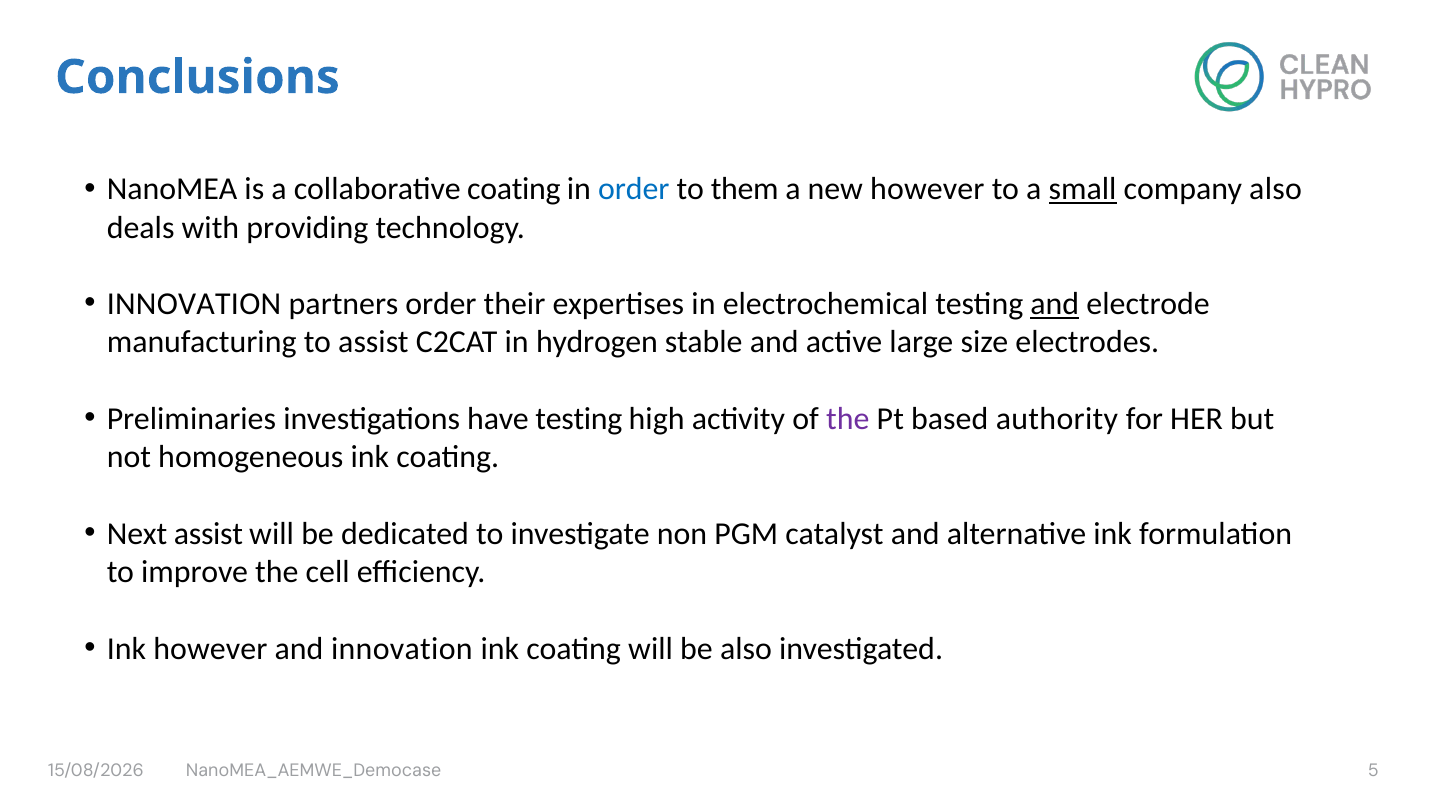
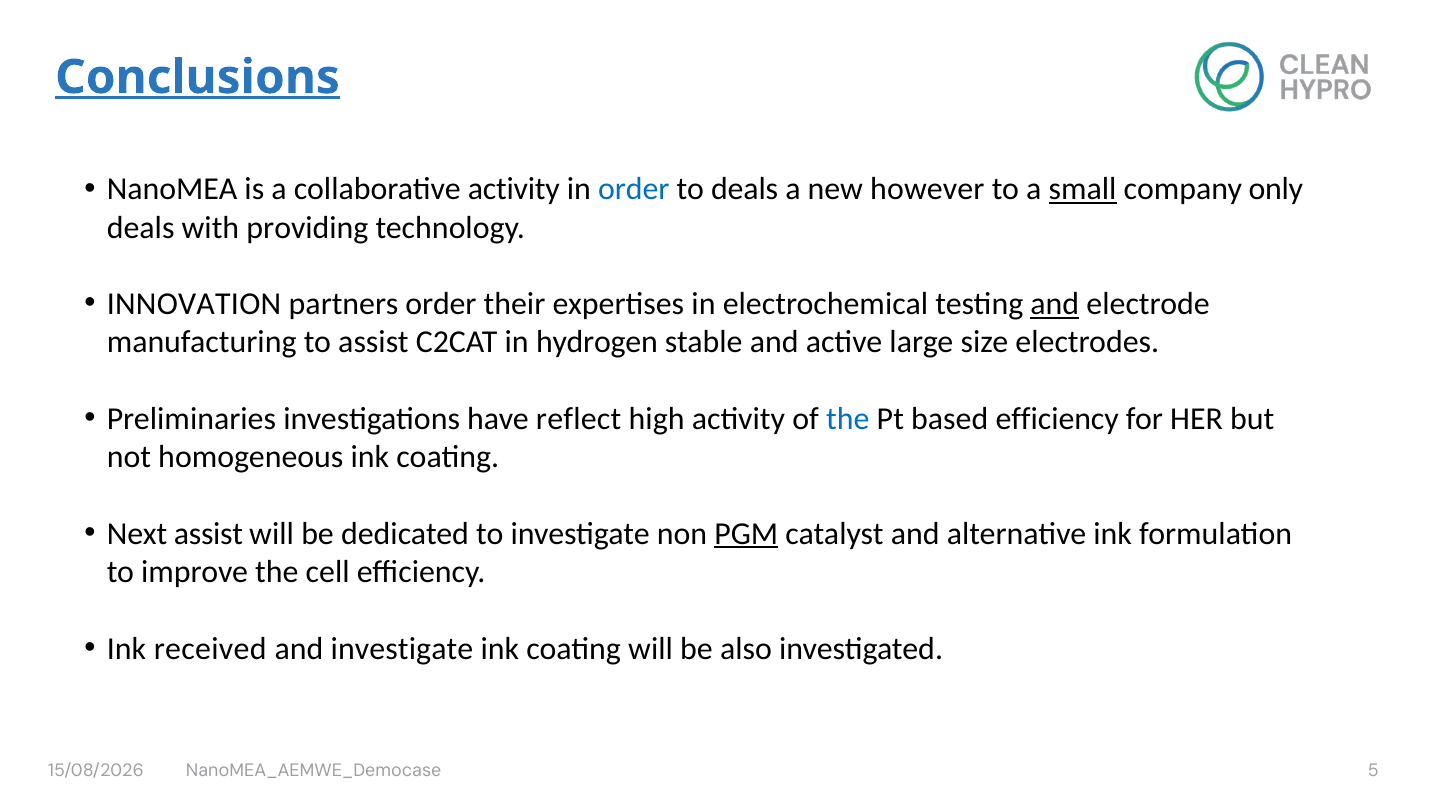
Conclusions underline: none -> present (198, 77)
collaborative coating: coating -> activity (514, 189)
to them: them -> deals (745, 189)
company also: also -> only (1276, 189)
have testing: testing -> reflect (579, 419)
the colour: purple -> blue (848, 419)
based authority: authority -> efficiency (1057, 419)
PGM underline: none -> present (746, 534)
Ink however: however -> received (210, 649)
and innovation: innovation -> investigate (402, 649)
